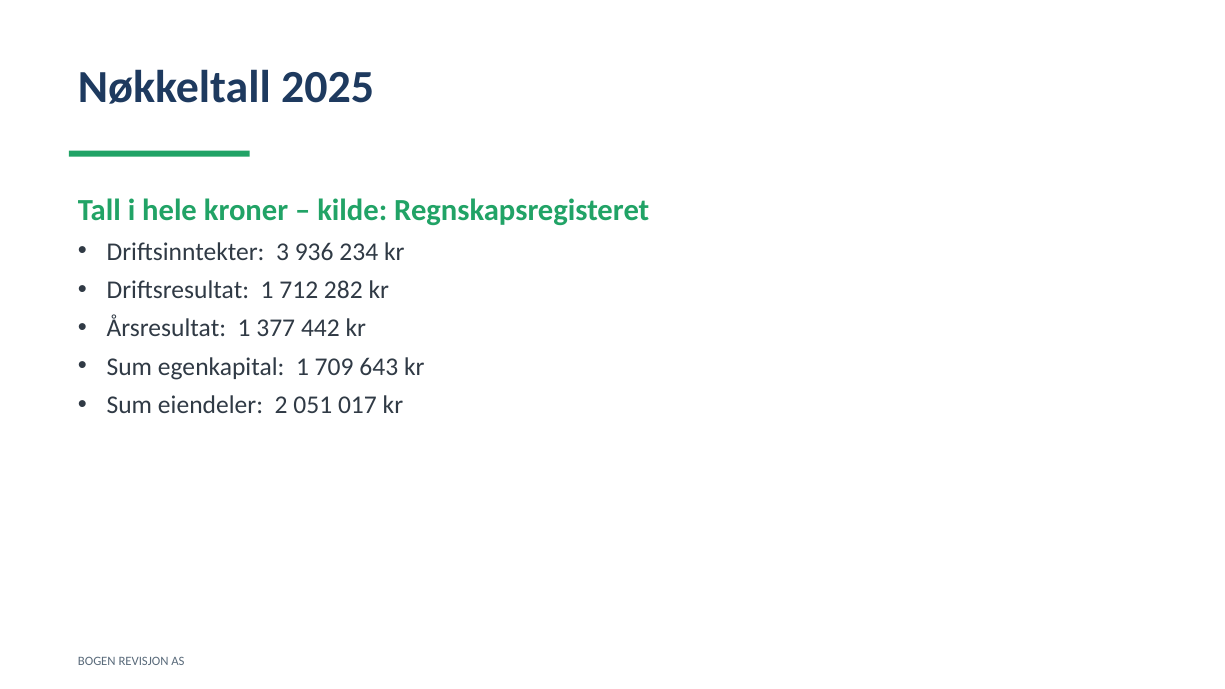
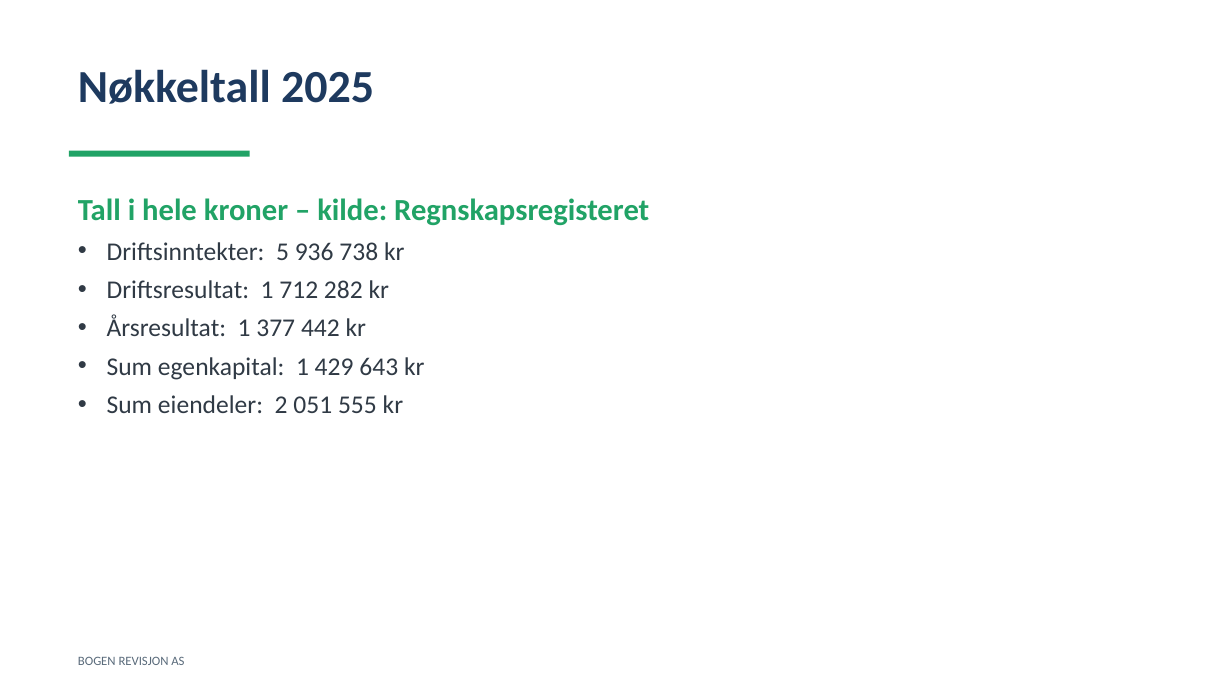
3: 3 -> 5 (283, 252)
234: 234 -> 738 (359, 252)
709: 709 -> 429 (334, 367)
017: 017 -> 555 (357, 405)
